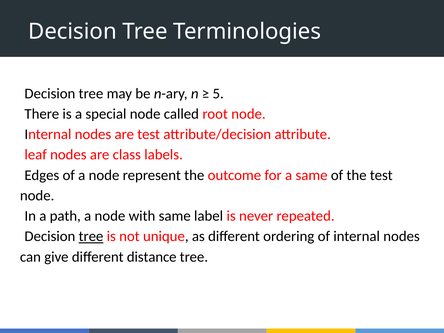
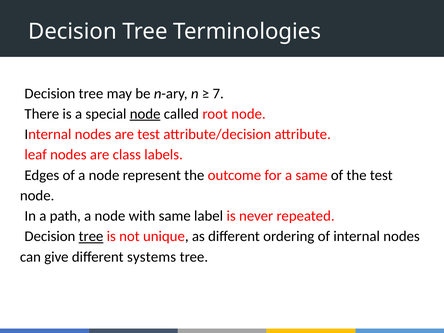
5: 5 -> 7 (218, 93)
node underline: none -> present (145, 114)
distance: distance -> systems (152, 257)
